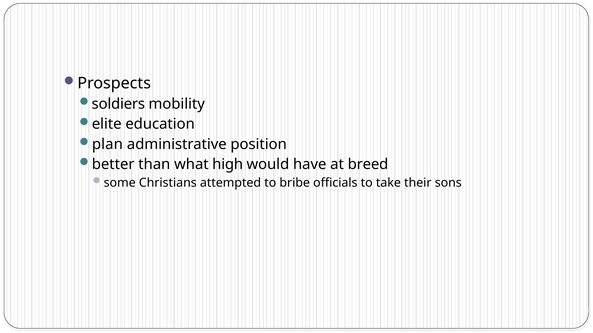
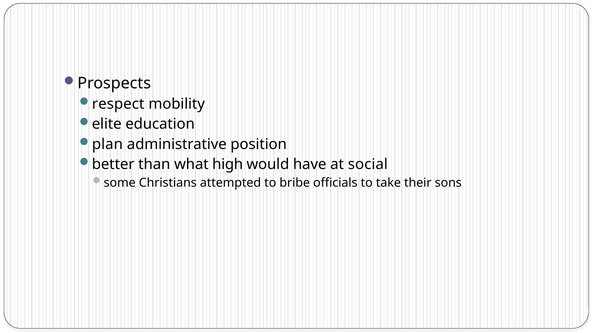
soldiers: soldiers -> respect (118, 104)
breed: breed -> social (368, 164)
